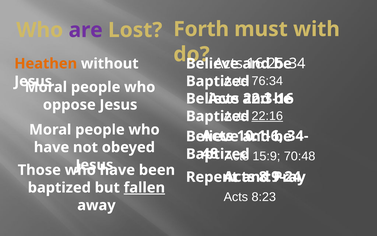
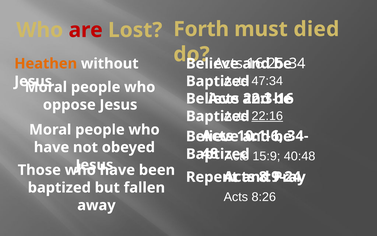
are colour: purple -> red (86, 30)
with: with -> died (316, 29)
76:34: 76:34 -> 47:34 (267, 81)
70:48: 70:48 -> 40:48 (300, 156)
fallen underline: present -> none (144, 187)
8:23: 8:23 -> 8:26 (264, 197)
